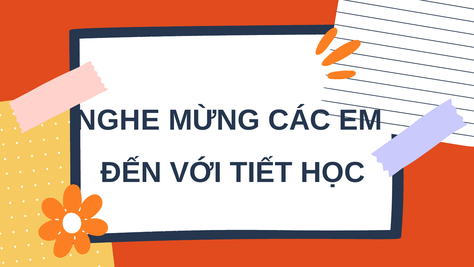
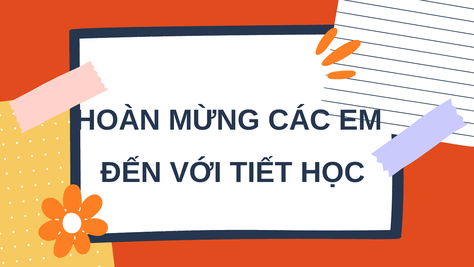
NGHE: NGHE -> HOÀN (118, 120)
